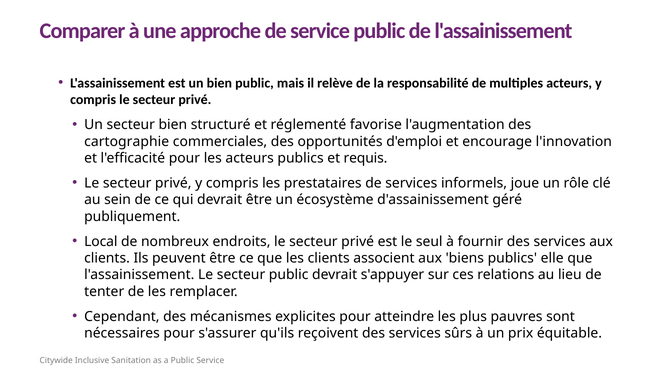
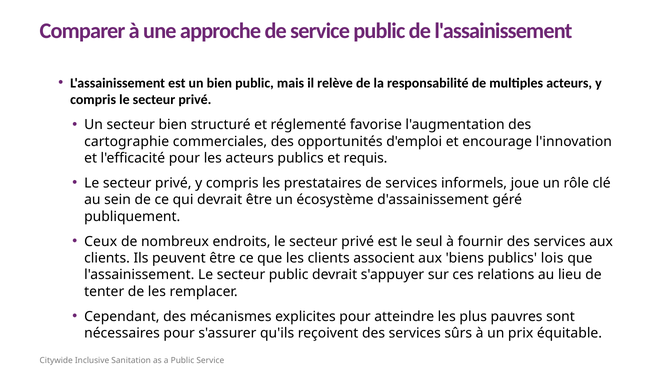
Local: Local -> Ceux (101, 242)
elle: elle -> lois (552, 258)
